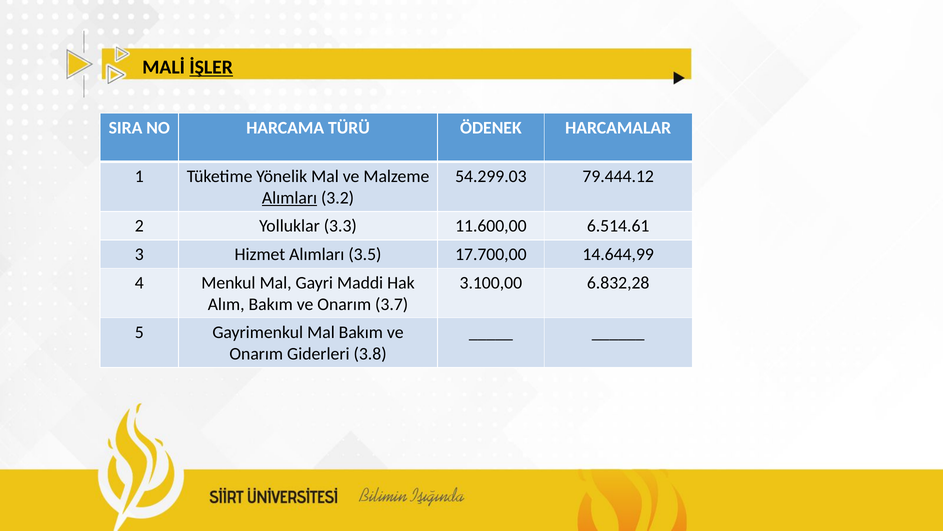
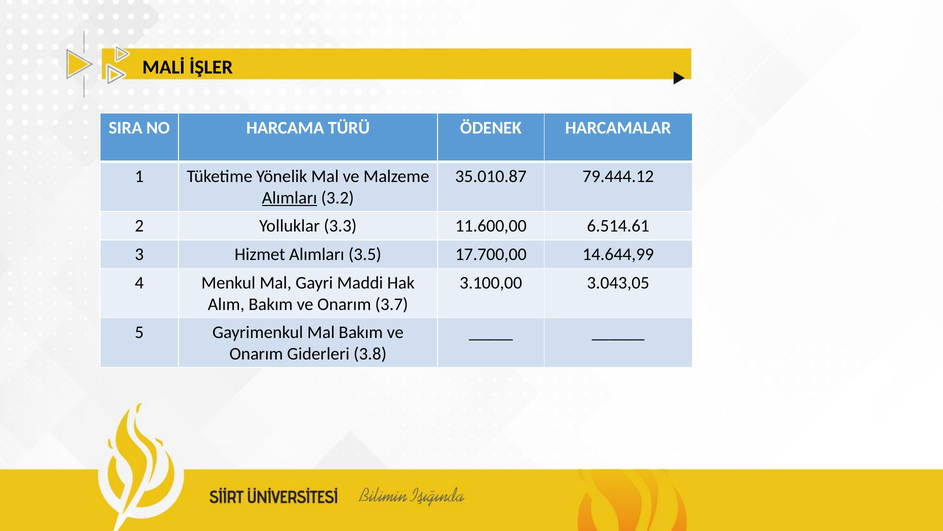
İŞLER underline: present -> none (211, 67)
54.299.03: 54.299.03 -> 35.010.87 (491, 176)
6.832,28: 6.832,28 -> 3.043,05 (618, 282)
